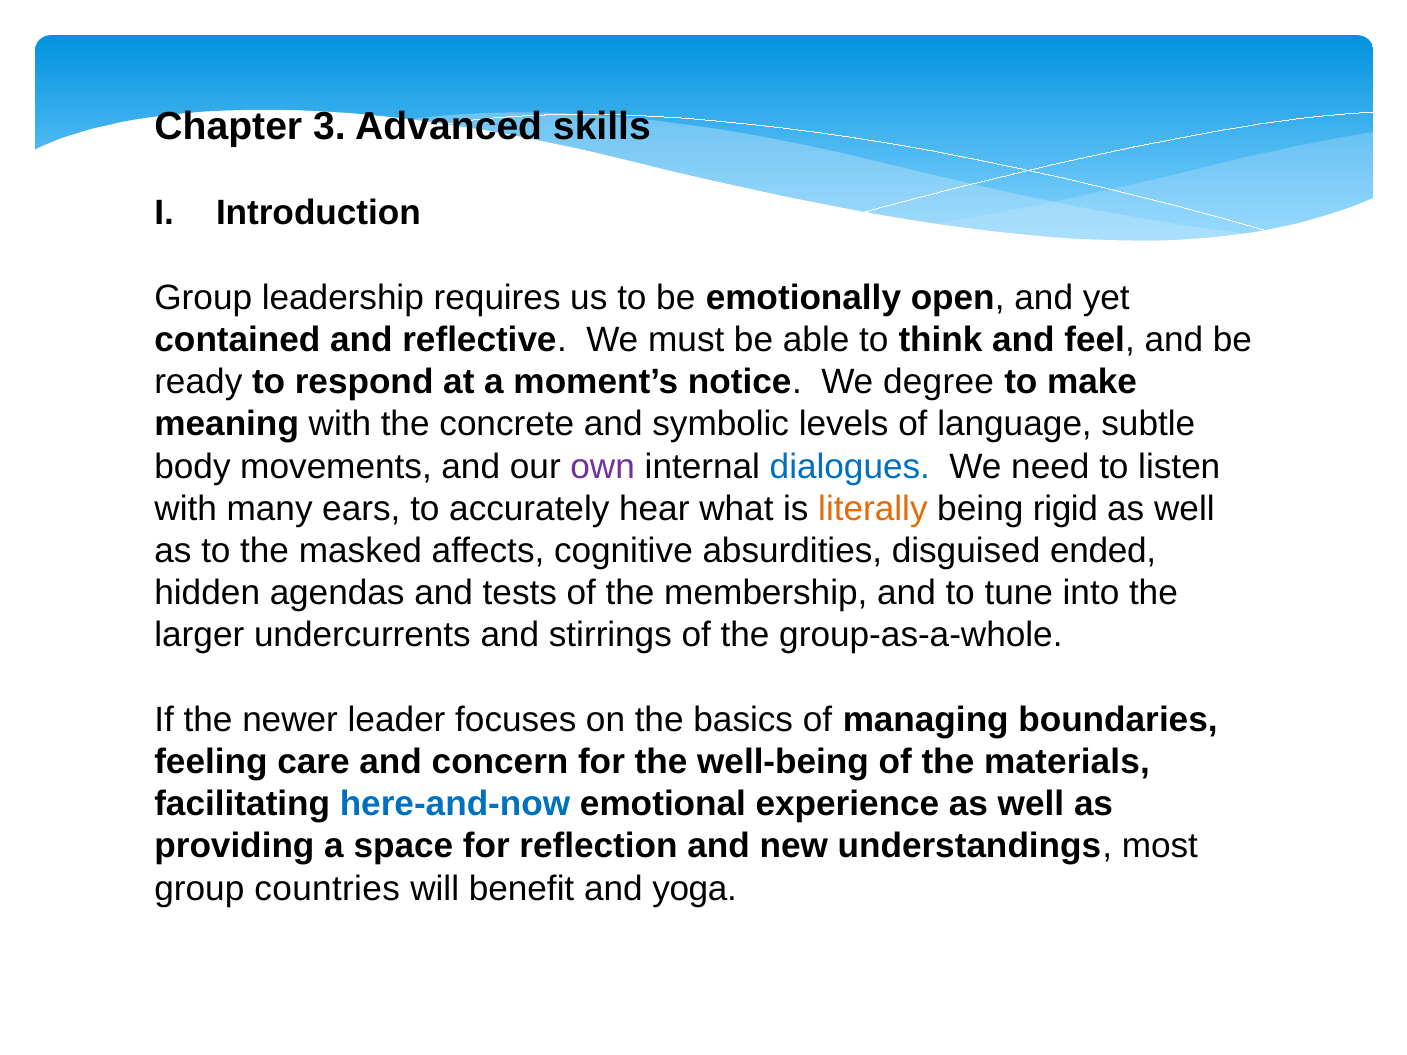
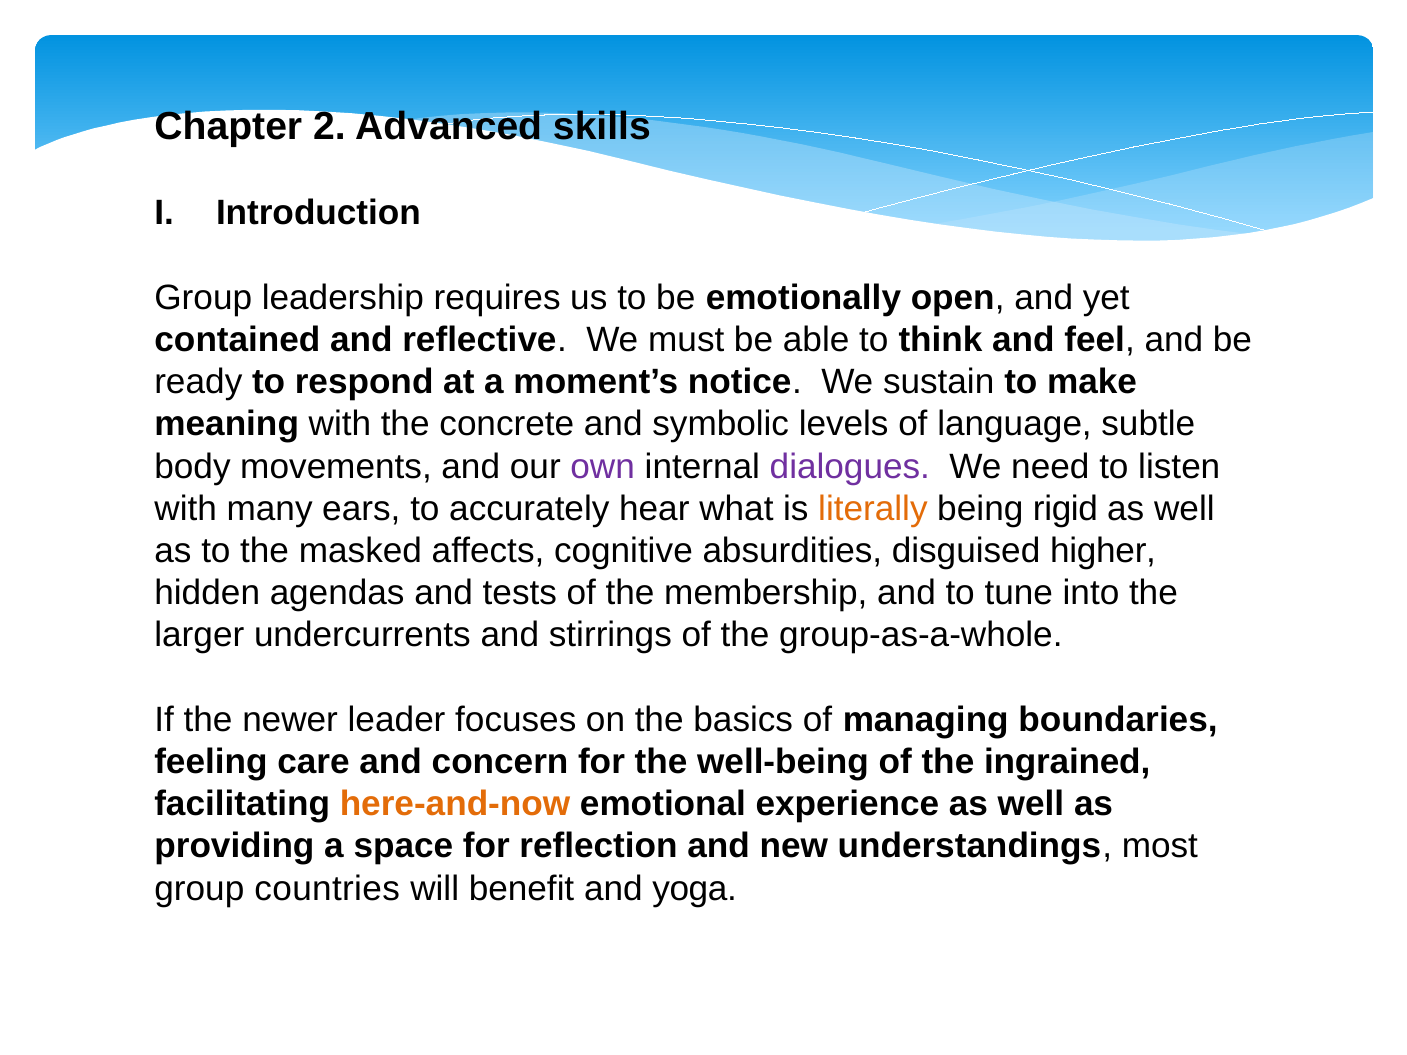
3: 3 -> 2 (329, 127)
degree: degree -> sustain (939, 382)
dialogues colour: blue -> purple (850, 467)
ended: ended -> higher (1103, 551)
materials: materials -> ingrained (1067, 762)
here-and-now colour: blue -> orange (455, 804)
